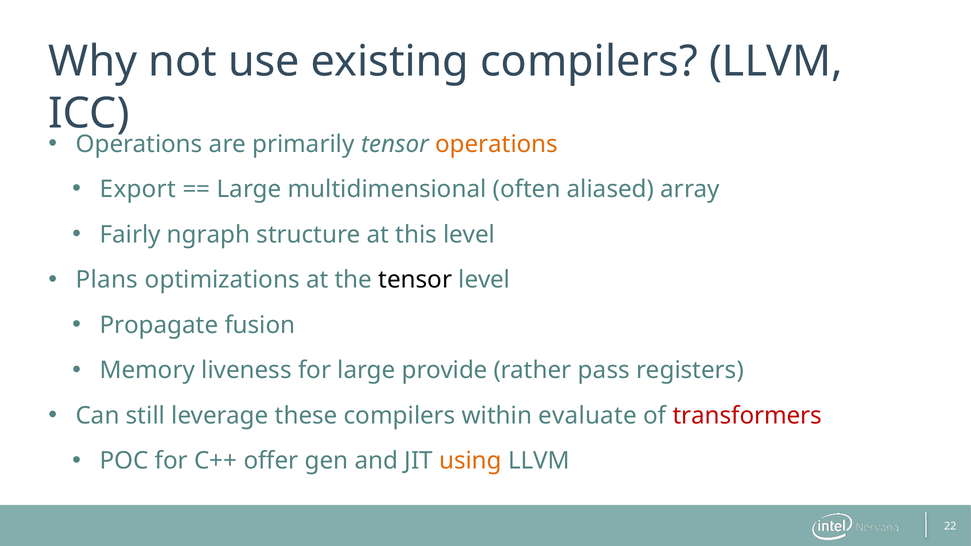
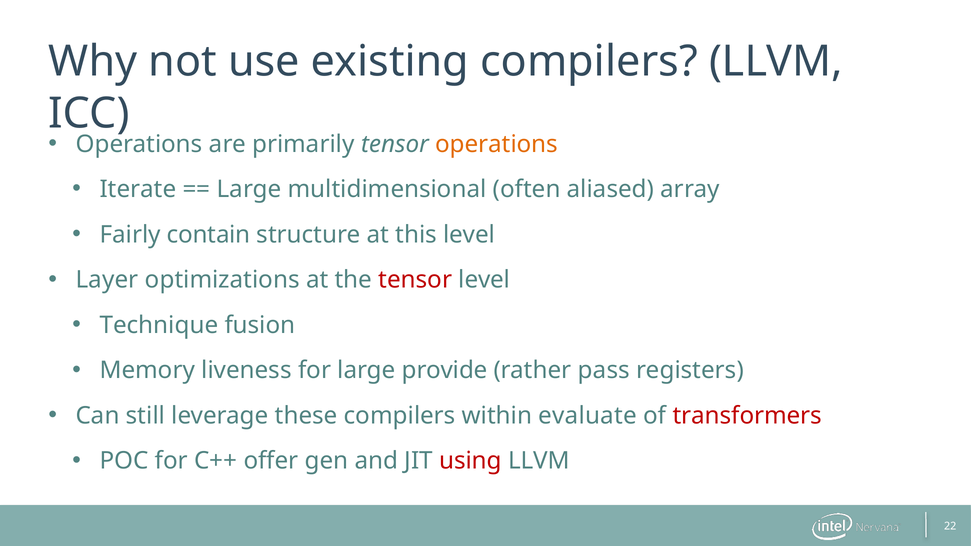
Export: Export -> Iterate (138, 189)
ngraph: ngraph -> contain (209, 235)
Plans: Plans -> Layer (107, 280)
tensor colour: black -> red (415, 280)
Propagate: Propagate -> Technique (159, 325)
using colour: orange -> red (470, 461)
